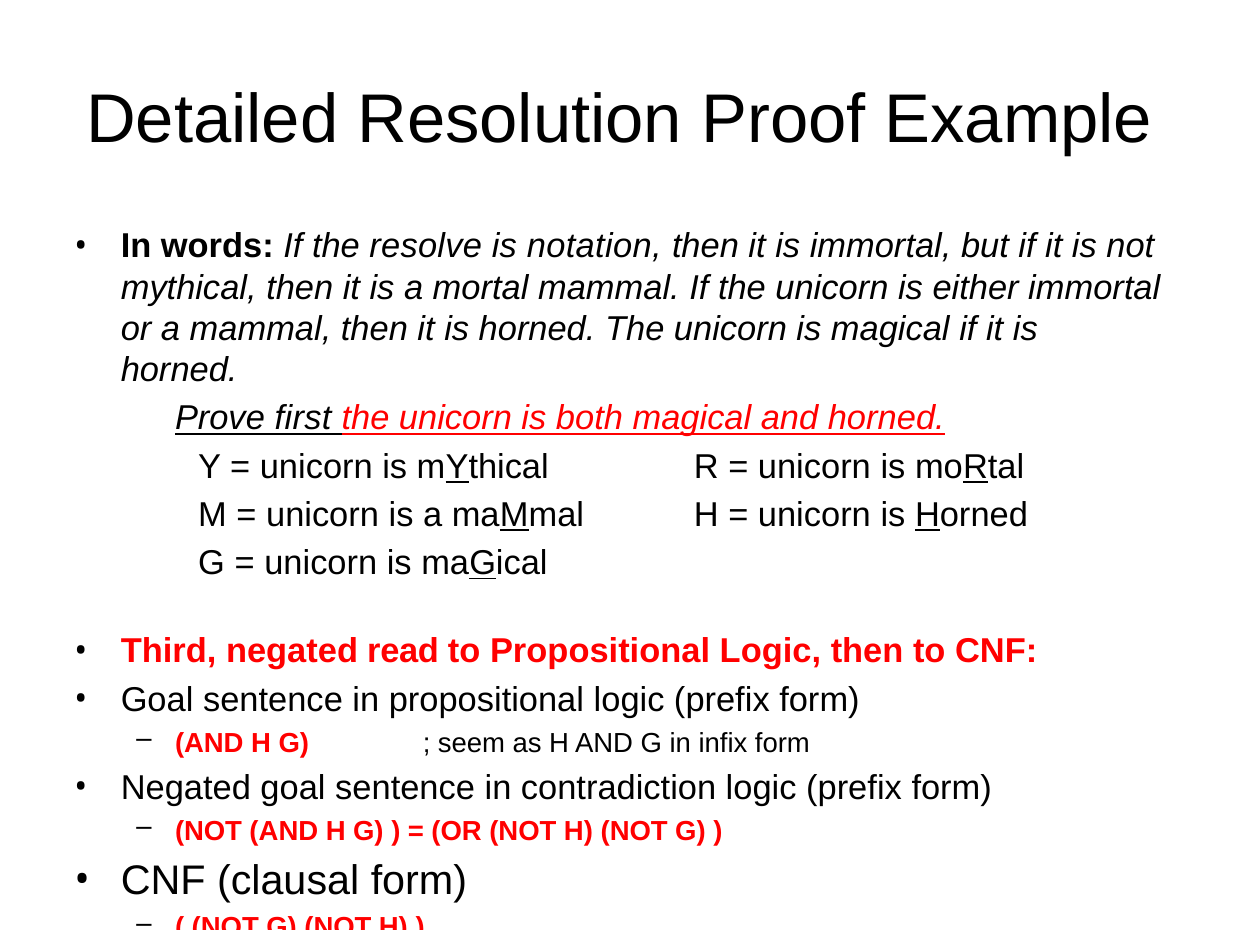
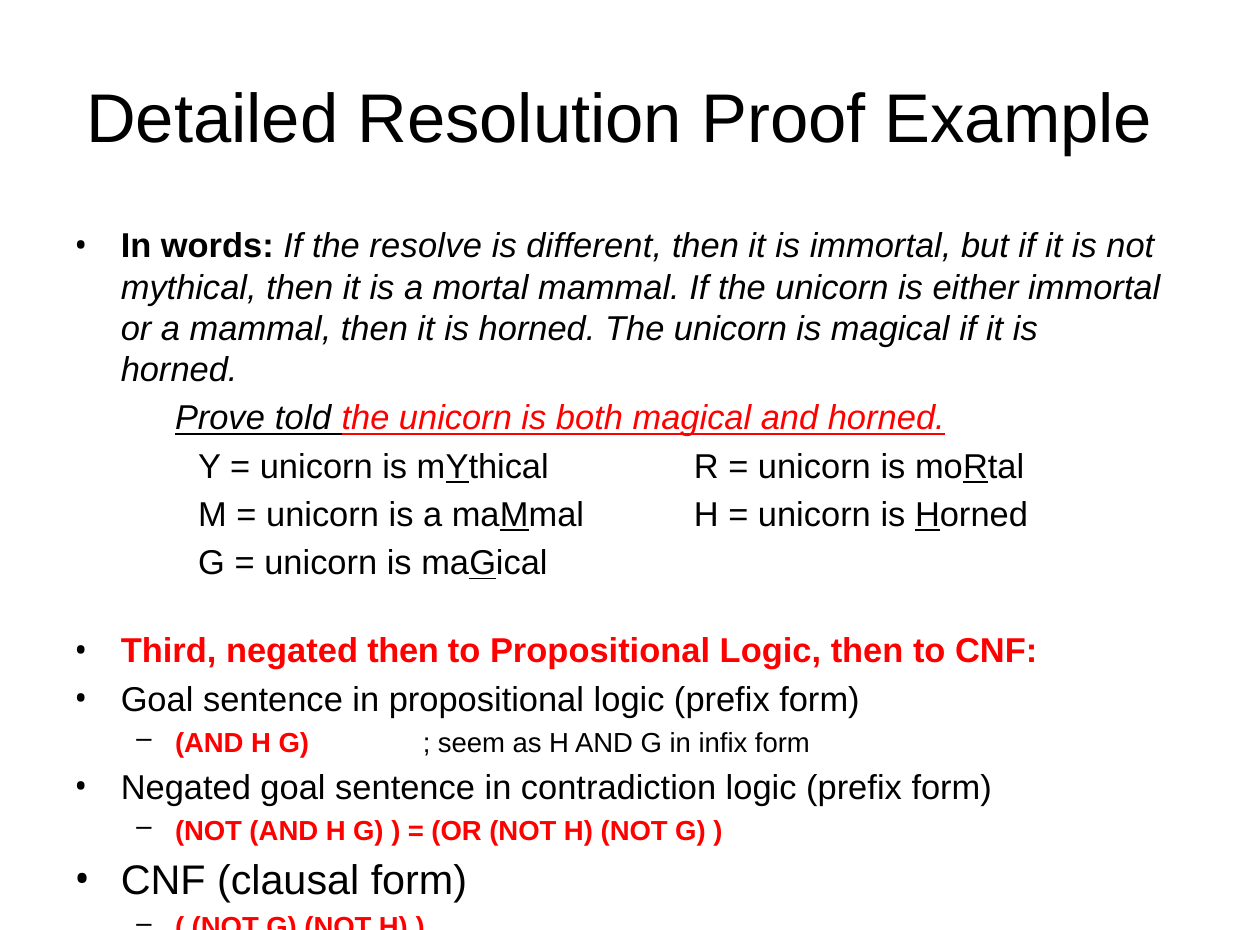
notation: notation -> different (594, 246)
first: first -> told (303, 418)
negated read: read -> then (403, 651)
